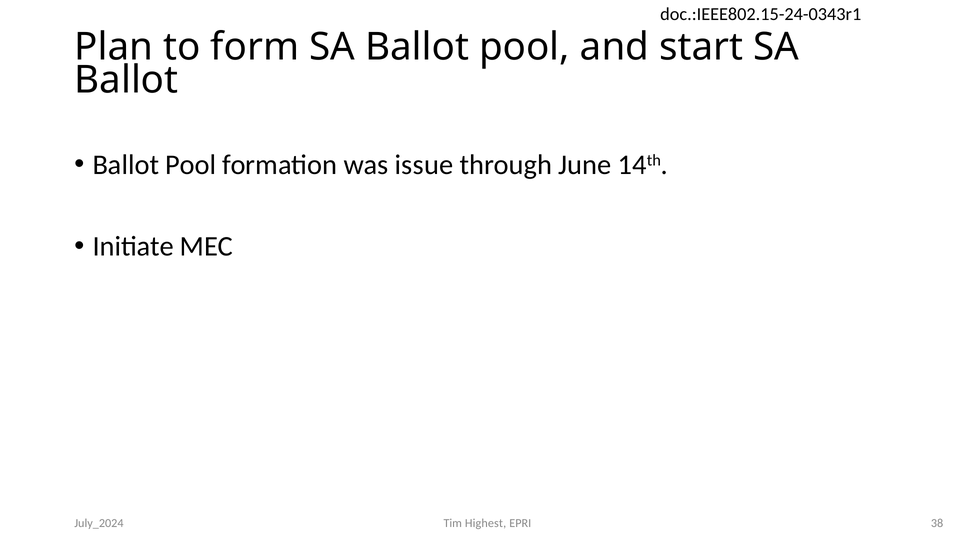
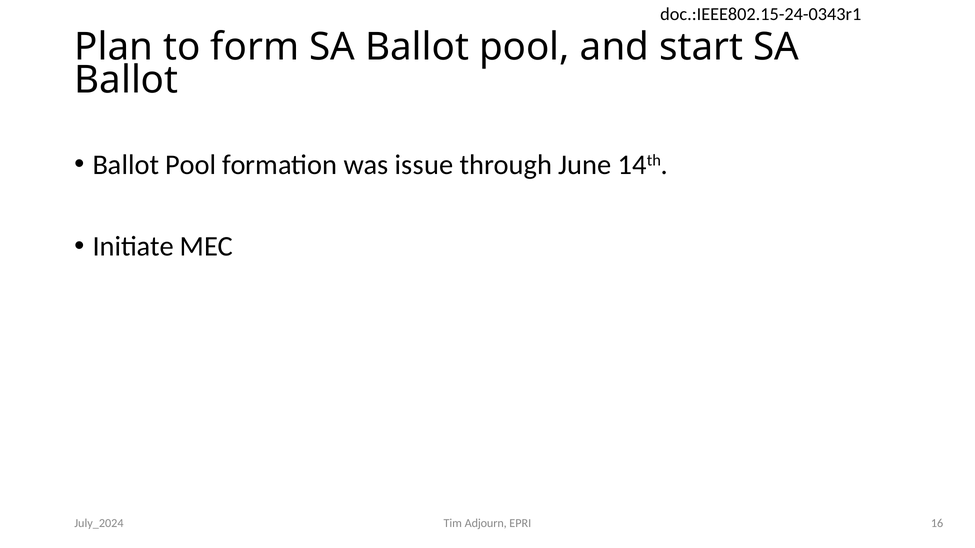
Highest: Highest -> Adjourn (486, 524)
38: 38 -> 16 (937, 524)
